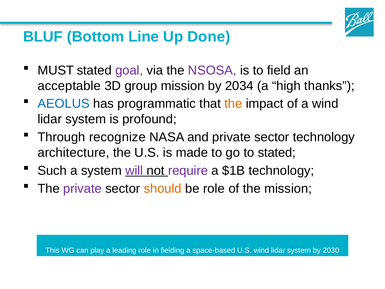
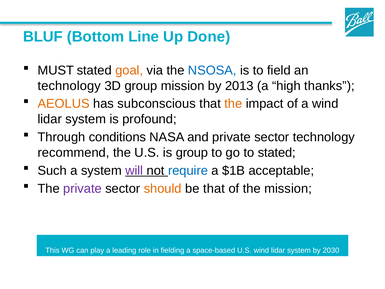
goal colour: purple -> orange (129, 70)
NSOSA colour: purple -> blue (212, 70)
acceptable: acceptable -> technology (69, 86)
2034: 2034 -> 2013 (239, 86)
AEOLUS colour: blue -> orange (64, 104)
programmatic: programmatic -> subconscious (157, 104)
recognize: recognize -> conditions (117, 137)
architecture: architecture -> recommend (74, 152)
is made: made -> group (192, 152)
require colour: purple -> blue (188, 170)
$1B technology: technology -> acceptable (281, 170)
be role: role -> that (214, 188)
